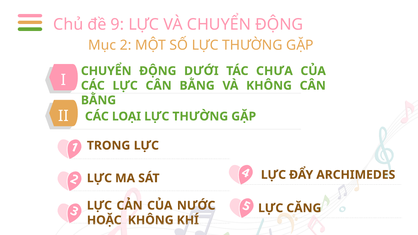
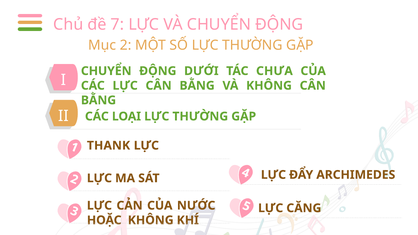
9: 9 -> 7 (117, 25)
TRONG: TRONG -> THANK (108, 146)
